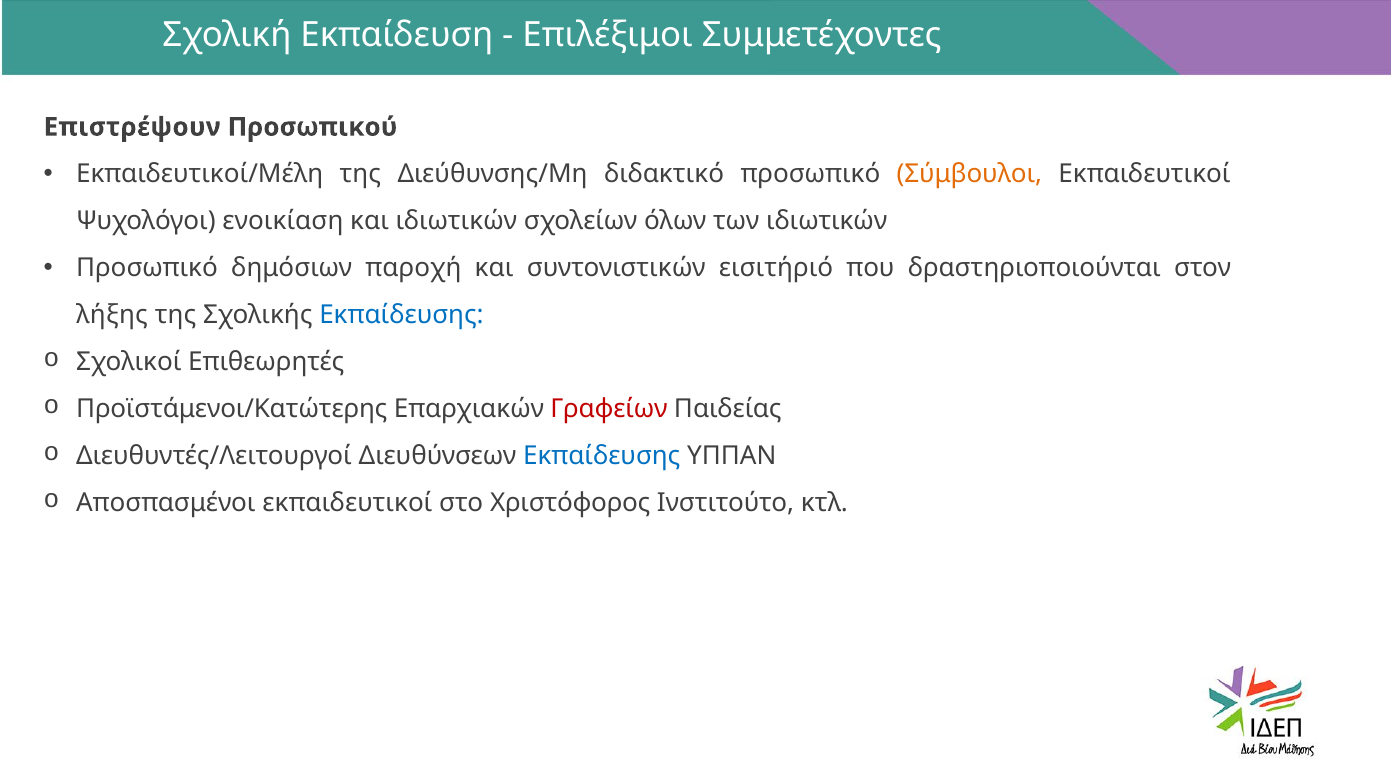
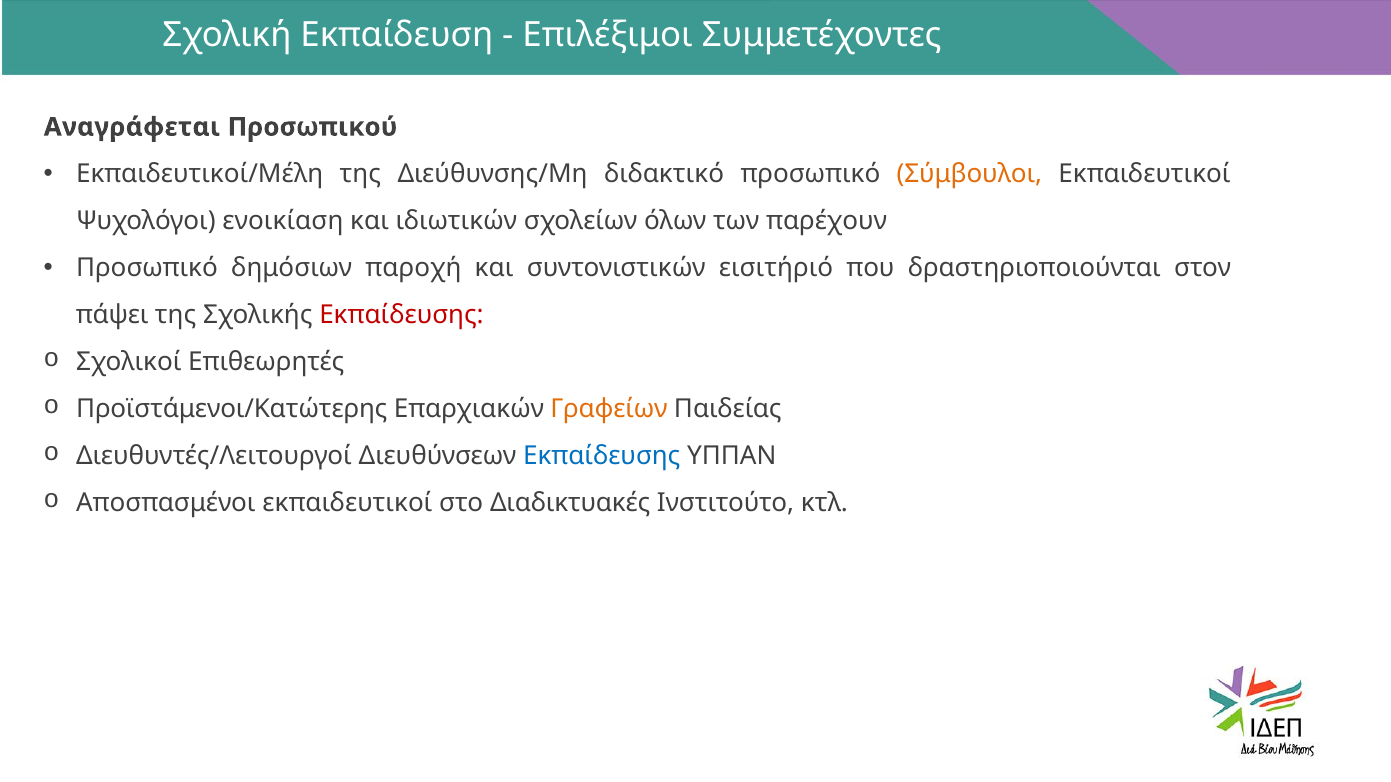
Επιστρέψουν: Επιστρέψουν -> Αναγράφεται (132, 127)
των ιδιωτικών: ιδιωτικών -> παρέχουν (827, 221)
λήξης: λήξης -> πάψει (112, 315)
Εκπαίδευσης colour: blue -> red (401, 315)
Γραφείων colour: red -> orange (609, 409)
Χριστόφορος: Χριστόφορος -> Διαδικτυακές (570, 503)
